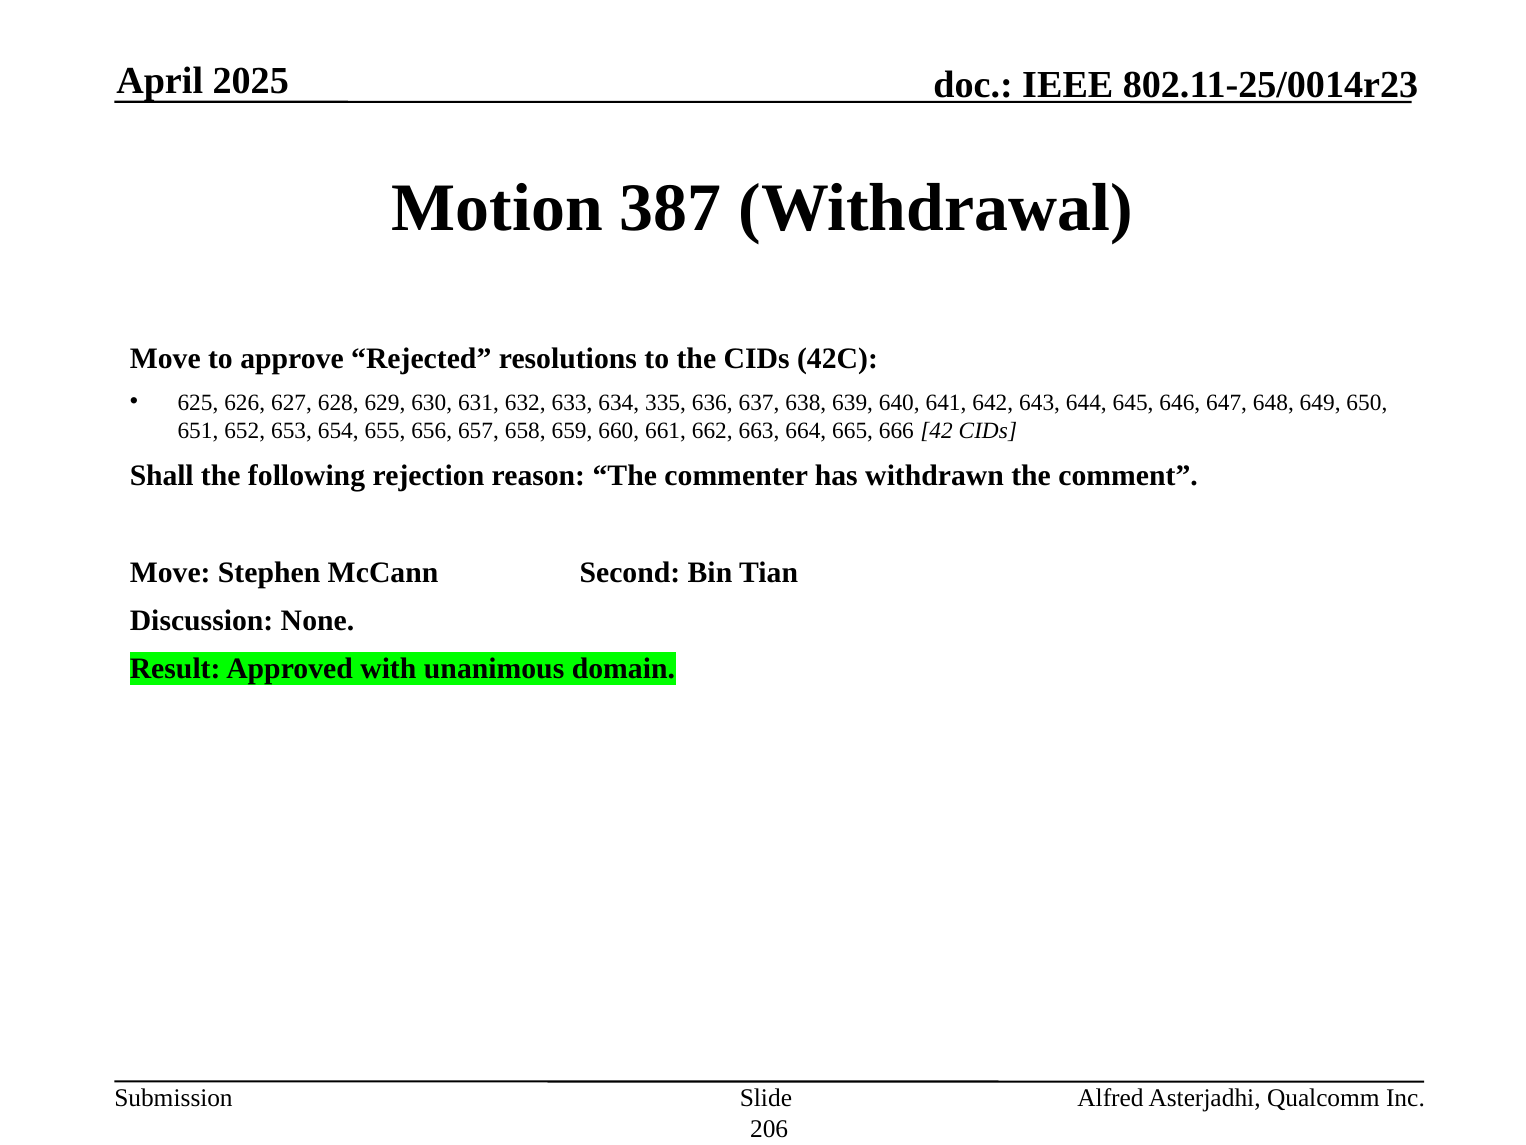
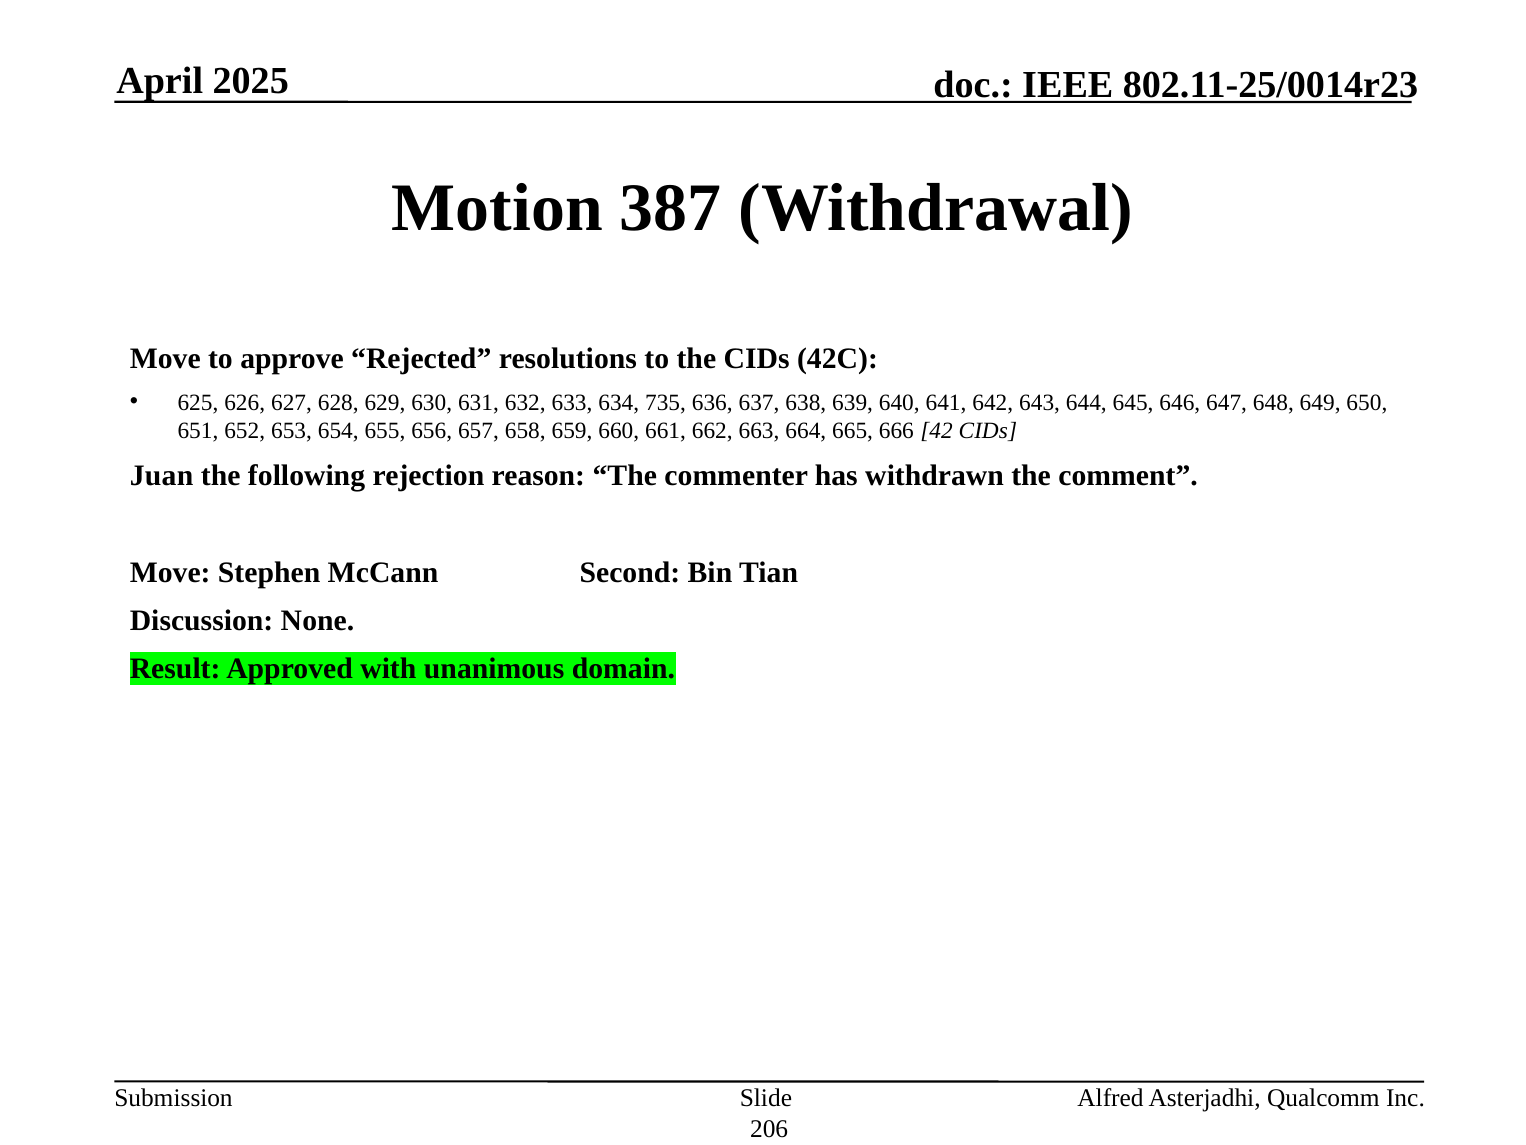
335: 335 -> 735 (666, 402)
Shall: Shall -> Juan (162, 475)
